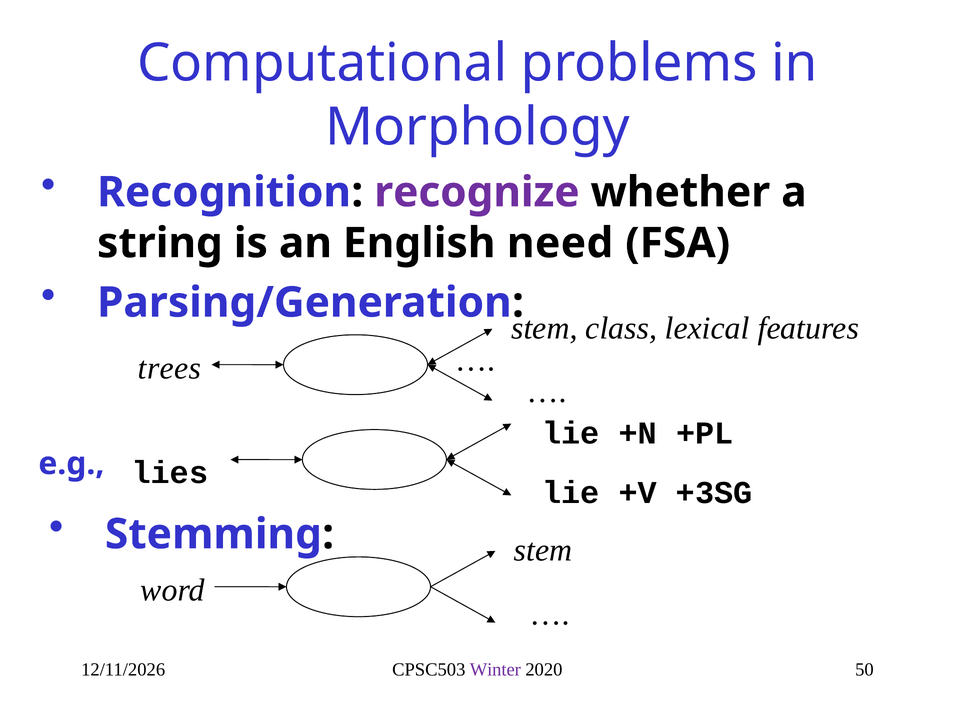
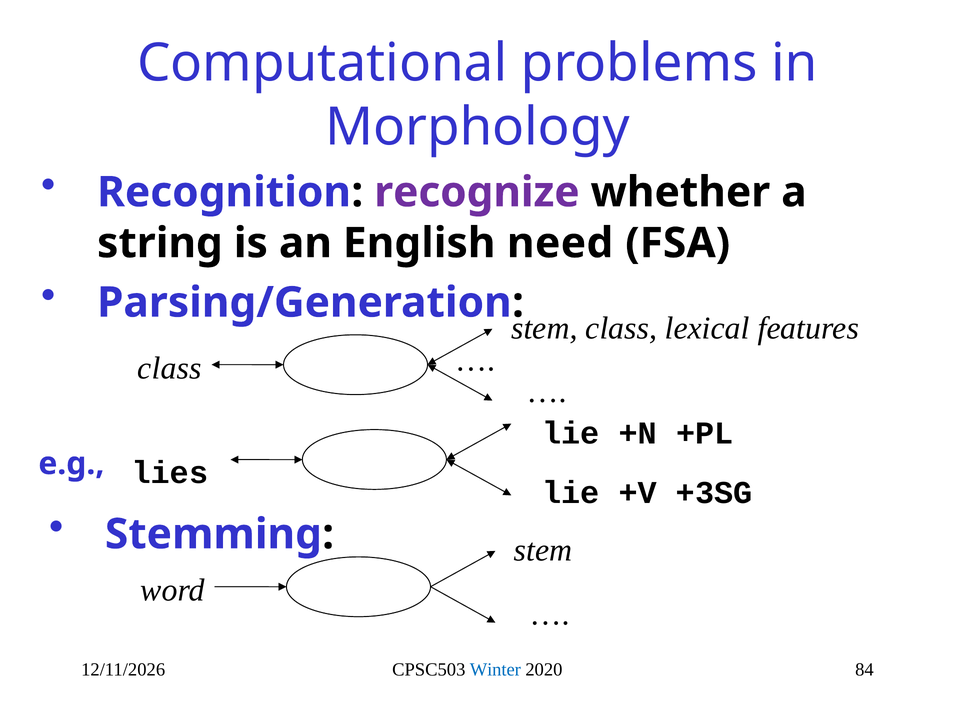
trees: trees -> class (170, 368)
Winter colour: purple -> blue (495, 670)
50: 50 -> 84 (864, 670)
